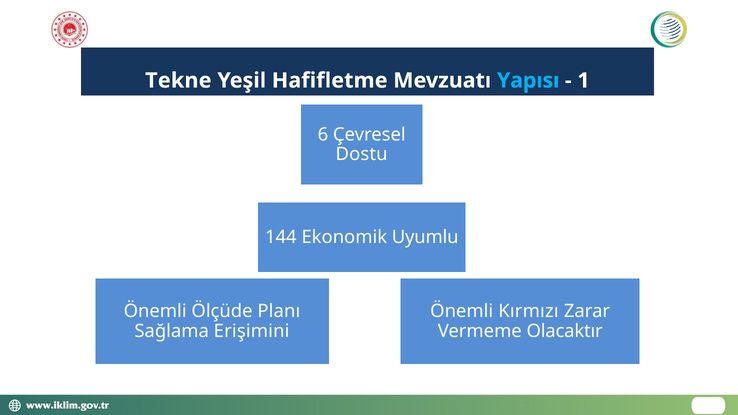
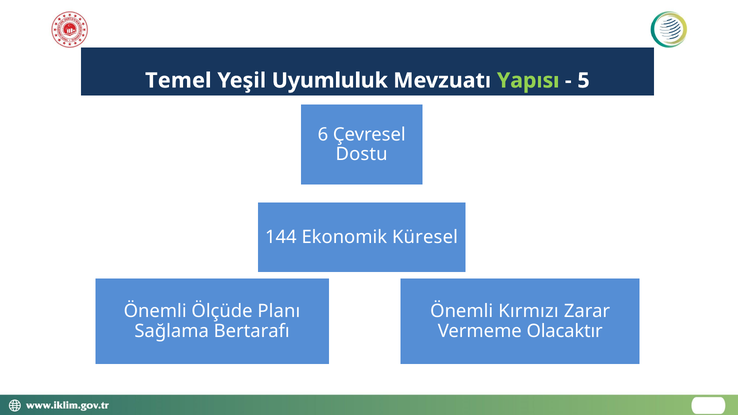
Tekne: Tekne -> Temel (178, 81)
Hafifletme: Hafifletme -> Uyumluluk (330, 81)
Yapısı colour: light blue -> light green (528, 81)
1: 1 -> 5 (584, 81)
Uyumlu: Uyumlu -> Küresel (425, 237)
Erişimini: Erişimini -> Bertarafı (252, 331)
